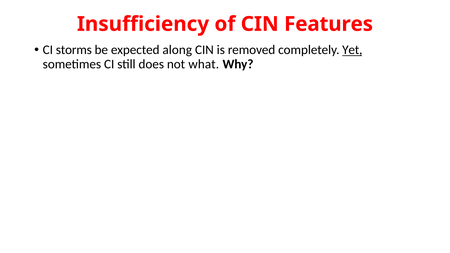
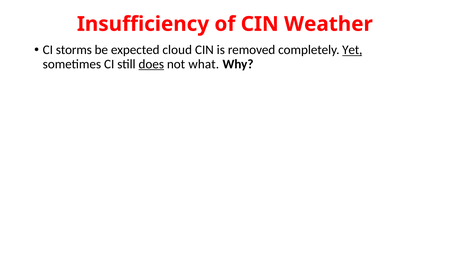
Features: Features -> Weather (328, 24)
along: along -> cloud (177, 50)
does underline: none -> present (151, 64)
